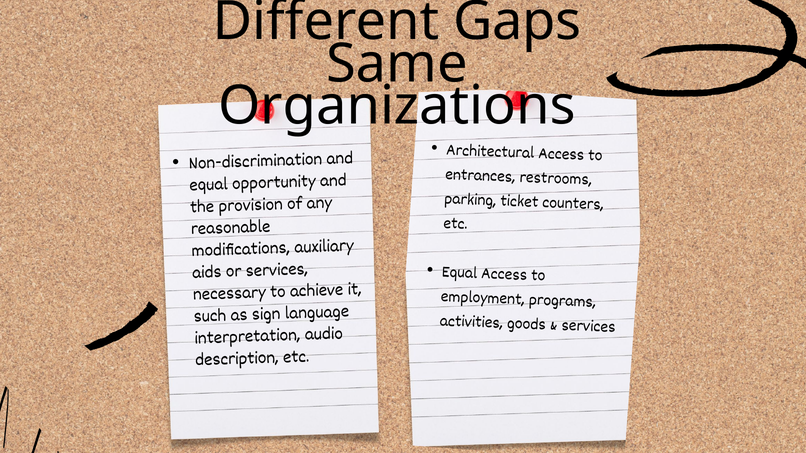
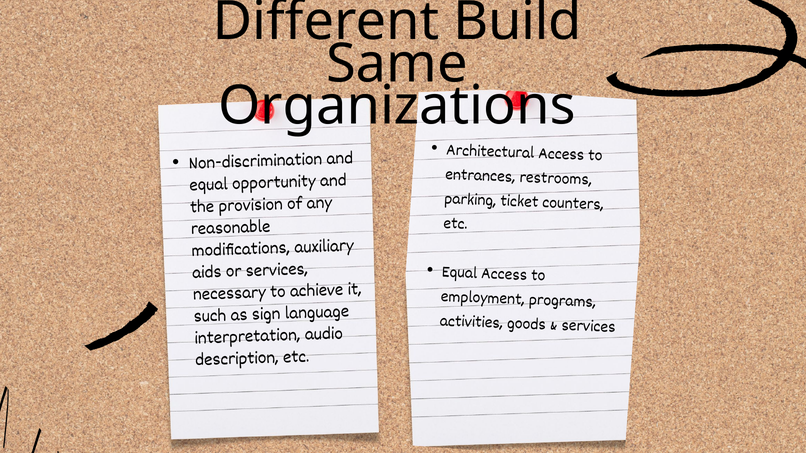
Gaps: Gaps -> Build (517, 21)
